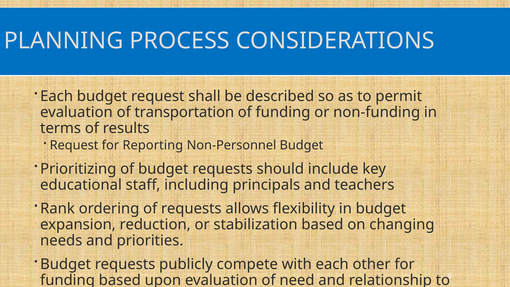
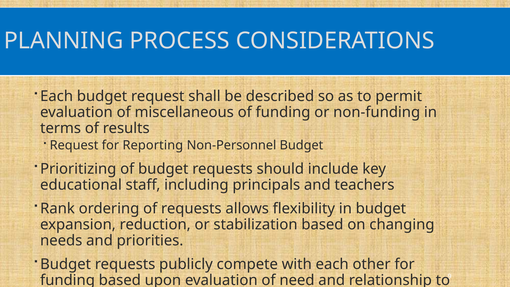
transportation: transportation -> miscellaneous (184, 112)
